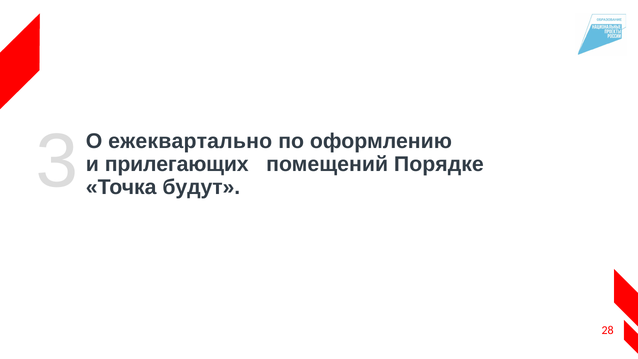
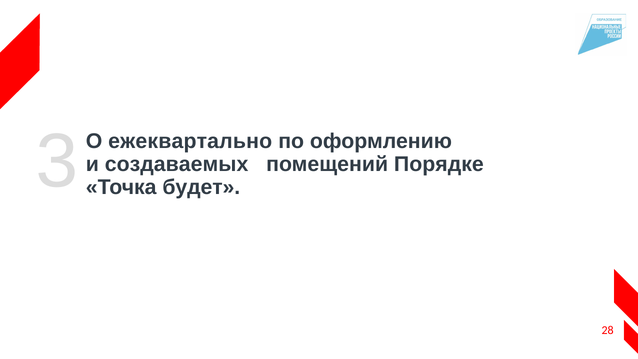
прилегающих: прилегающих -> создаваемых (177, 164)
будут: будут -> будет (201, 187)
